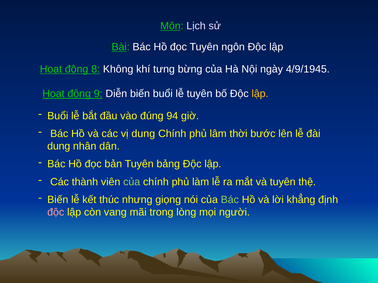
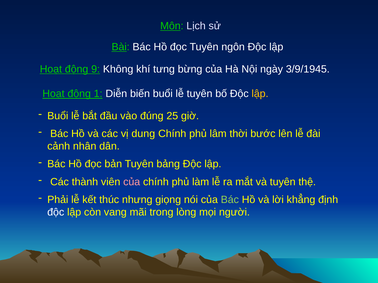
8: 8 -> 9 (96, 69)
4/9/1945: 4/9/1945 -> 3/9/1945 (308, 69)
9: 9 -> 1 (98, 94)
94: 94 -> 25 (172, 116)
dung: dung -> cảnh (59, 146)
của colour: light green -> pink (132, 182)
Biến: Biến -> Phải (58, 200)
độc colour: pink -> white (56, 213)
